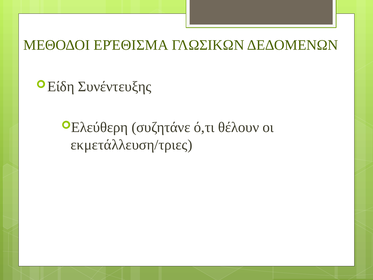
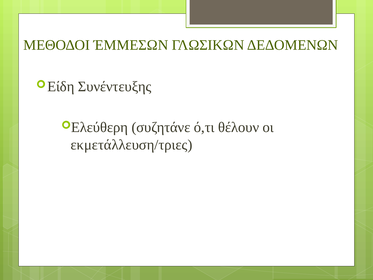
ΕΡΈΘΙΣΜΑ: ΕΡΈΘΙΣΜΑ -> ΈΜΜΕΣΩΝ (131, 45)
